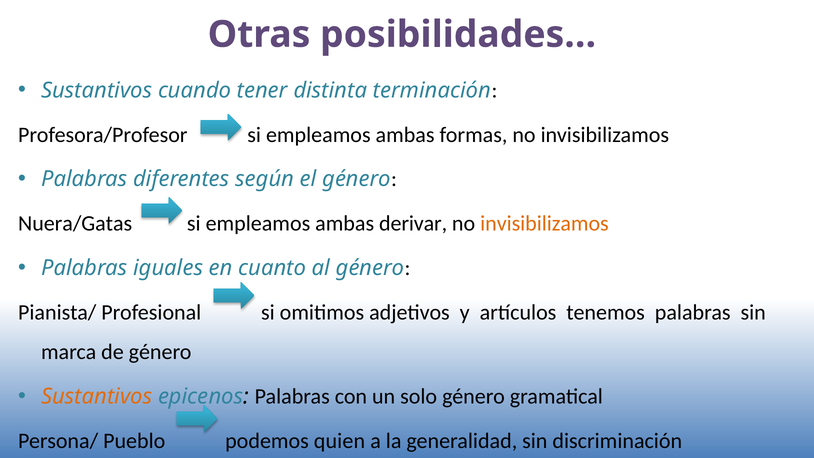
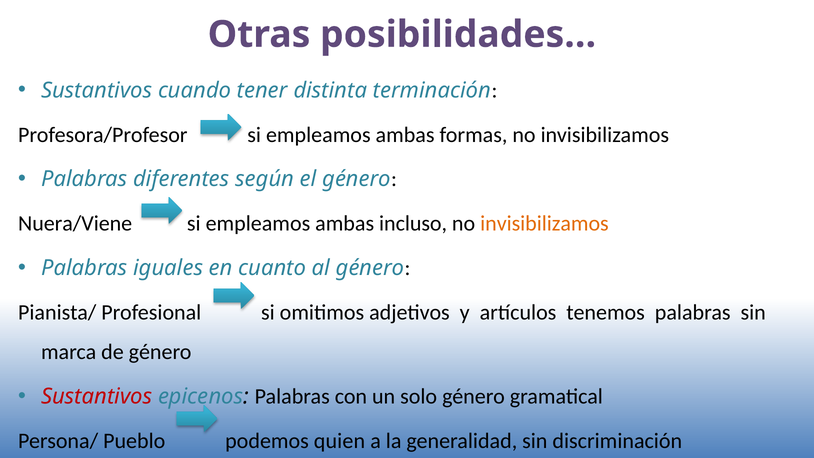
Nuera/Gatas: Nuera/Gatas -> Nuera/Viene (75, 224)
derivar: derivar -> incluso (413, 224)
Sustantivos colour: orange -> red (97, 396)
